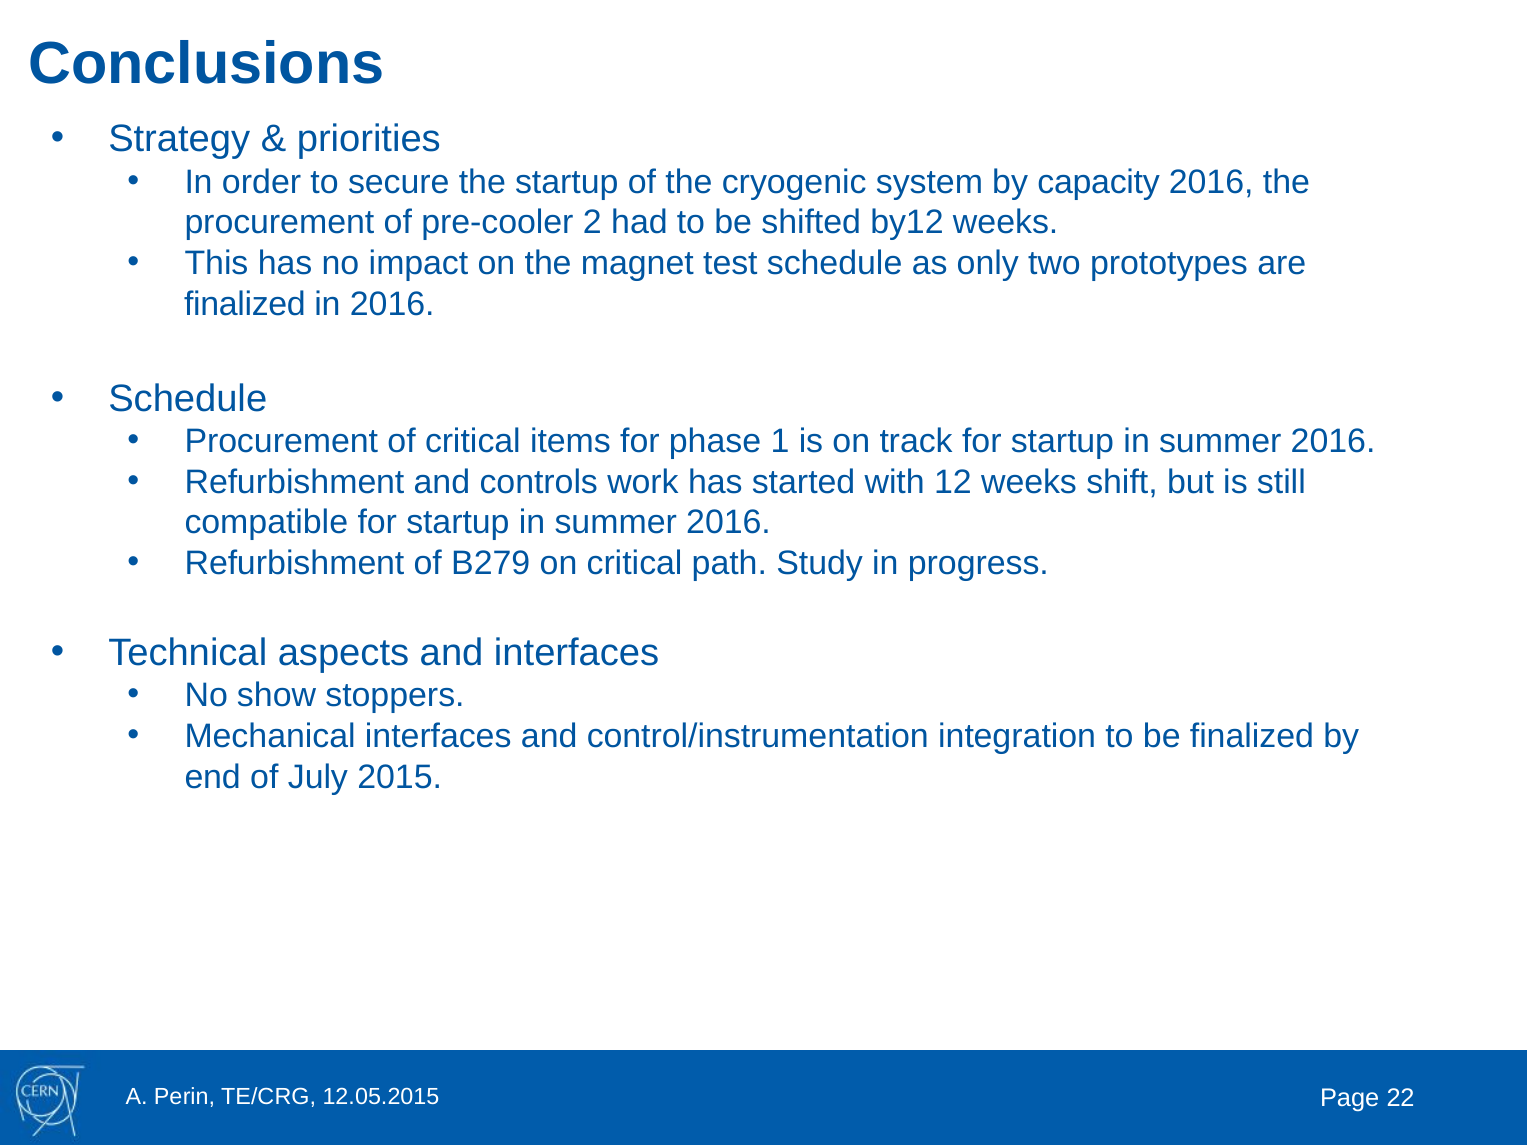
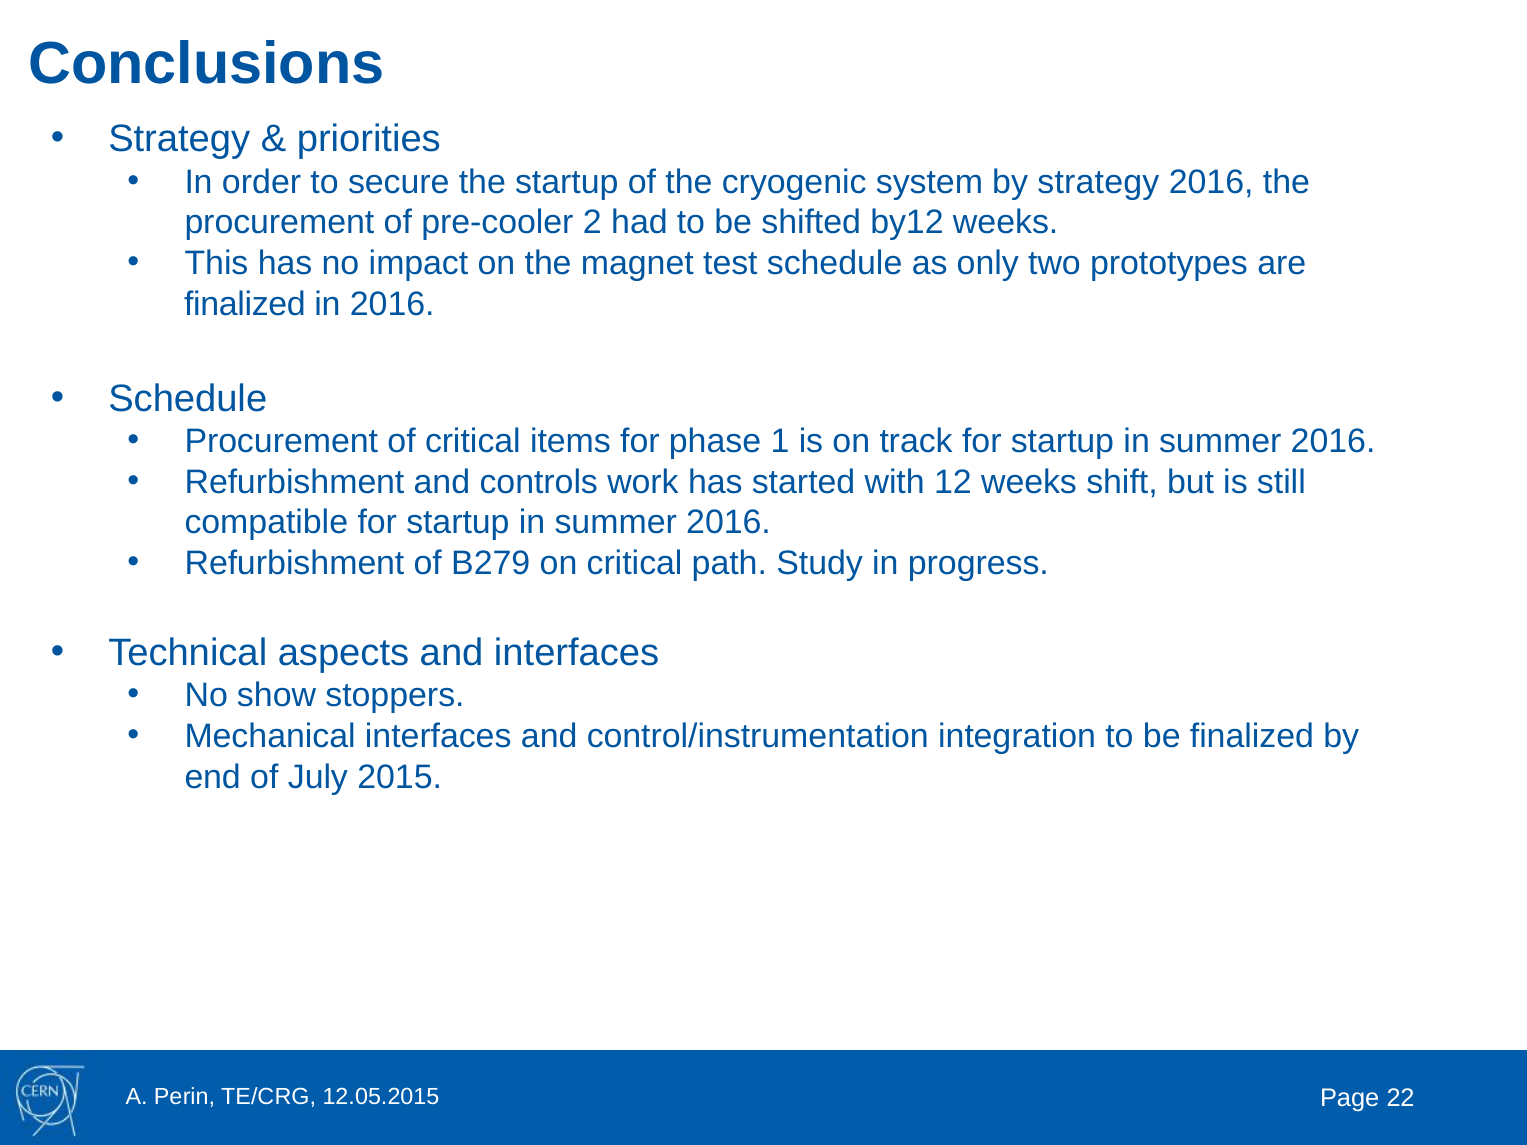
by capacity: capacity -> strategy (1098, 182)
